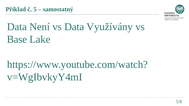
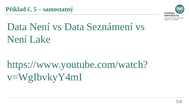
Využívány: Využívány -> Seznámení (110, 27)
Base: Base -> Není (17, 39)
